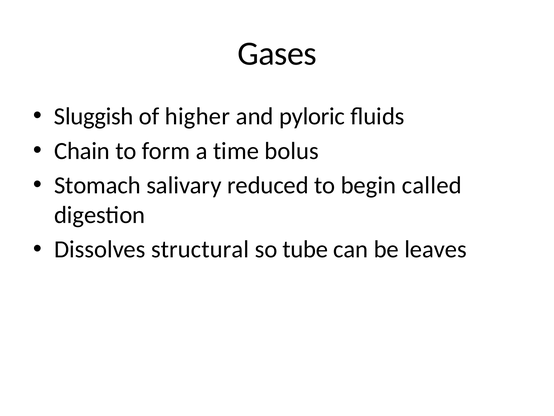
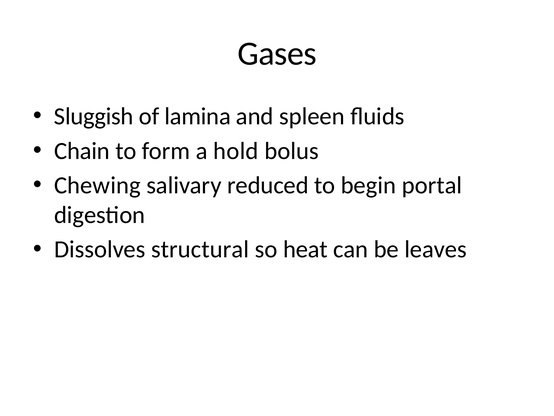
higher: higher -> lamina (198, 116)
pyloric: pyloric -> spleen (312, 116)
time: time -> hold (236, 151)
Stomach: Stomach -> Chewing (97, 185)
called: called -> portal (432, 185)
tube: tube -> heat (305, 249)
